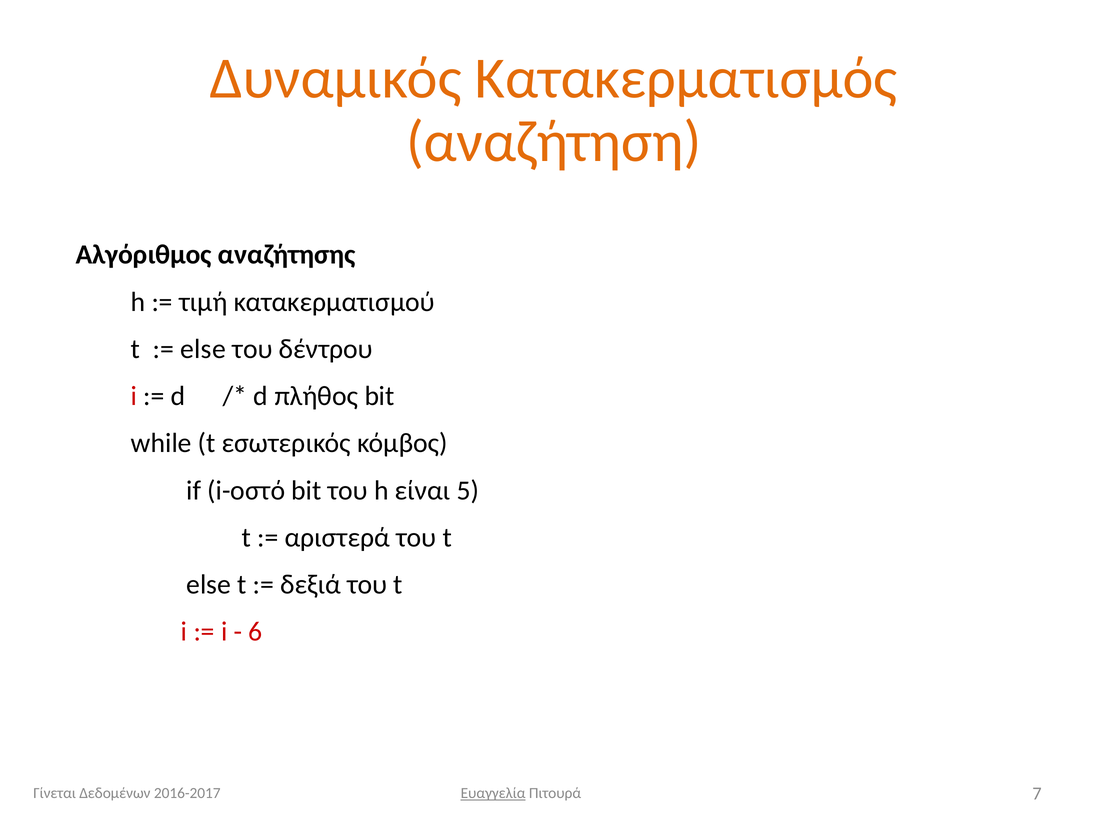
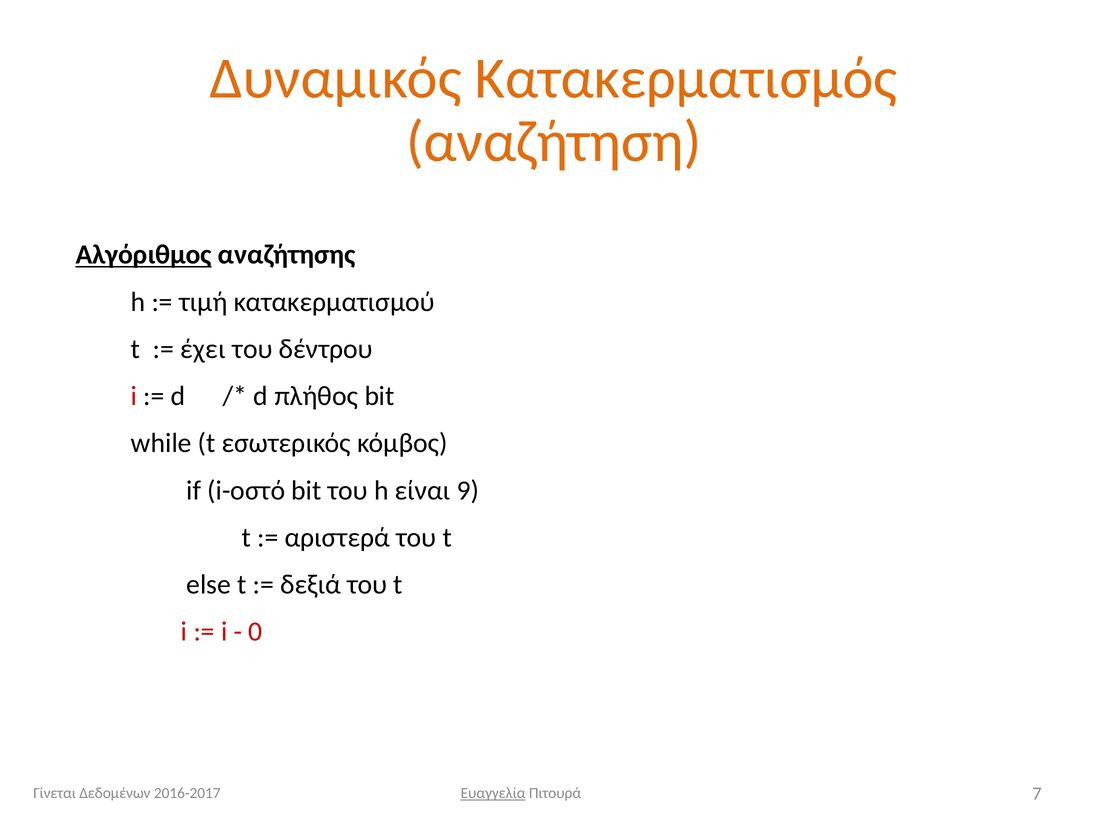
Αλγόριθμος underline: none -> present (144, 255)
else: else -> έχει (203, 349)
5: 5 -> 9 (468, 490)
6: 6 -> 0 (255, 632)
